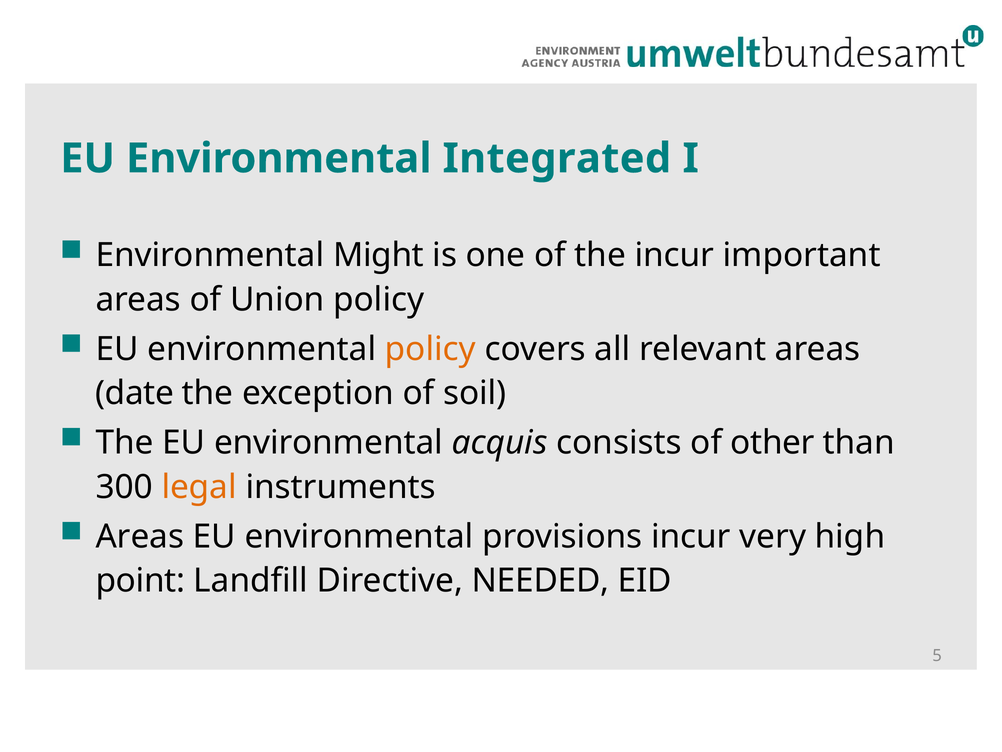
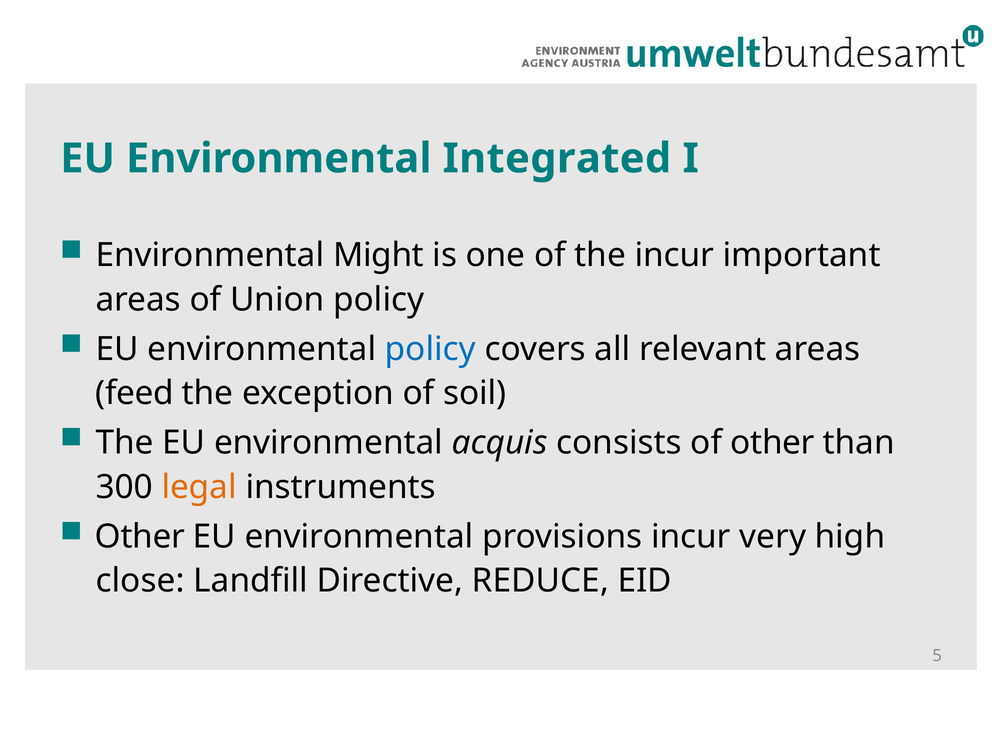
policy colour: orange -> blue (430, 349)
date: date -> feed (135, 393)
Areas: Areas -> Other (140, 536)
point: point -> close (140, 580)
NEEDED: NEEDED -> REDUCE (540, 580)
